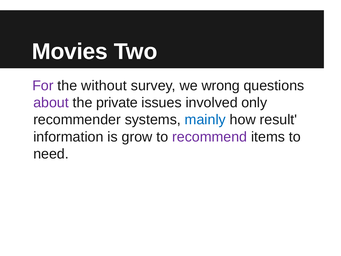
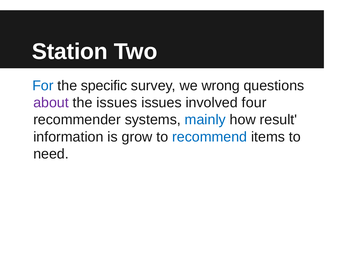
Movies: Movies -> Station (70, 52)
For colour: purple -> blue (43, 86)
without: without -> specific (104, 86)
the private: private -> issues (117, 103)
only: only -> four (254, 103)
recommend colour: purple -> blue (210, 137)
